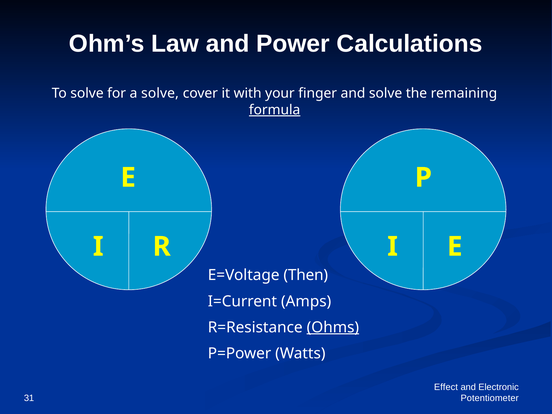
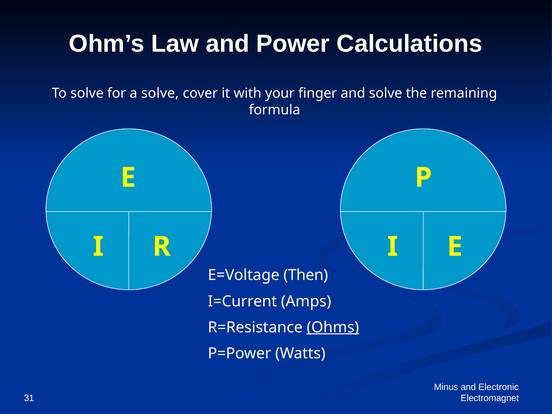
formula underline: present -> none (275, 110)
Effect: Effect -> Minus (446, 387)
Potentiometer: Potentiometer -> Electromagnet (490, 398)
